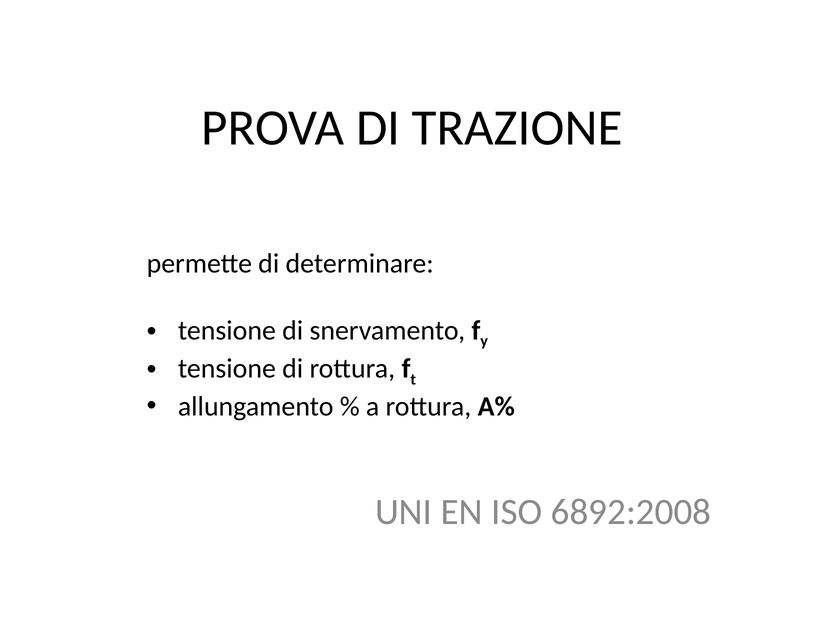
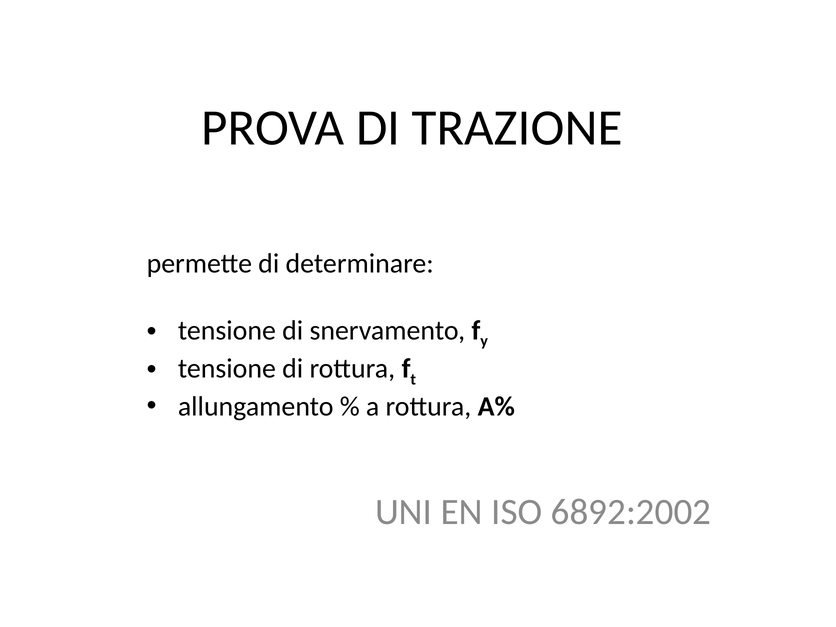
6892:2008: 6892:2008 -> 6892:2002 (631, 512)
